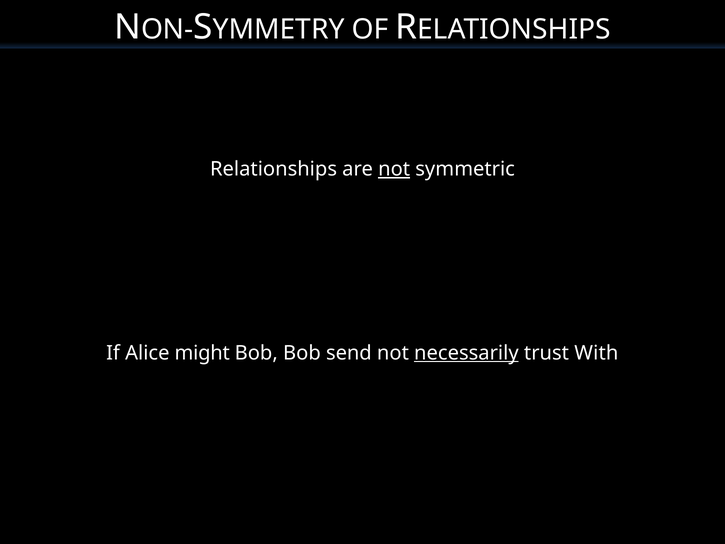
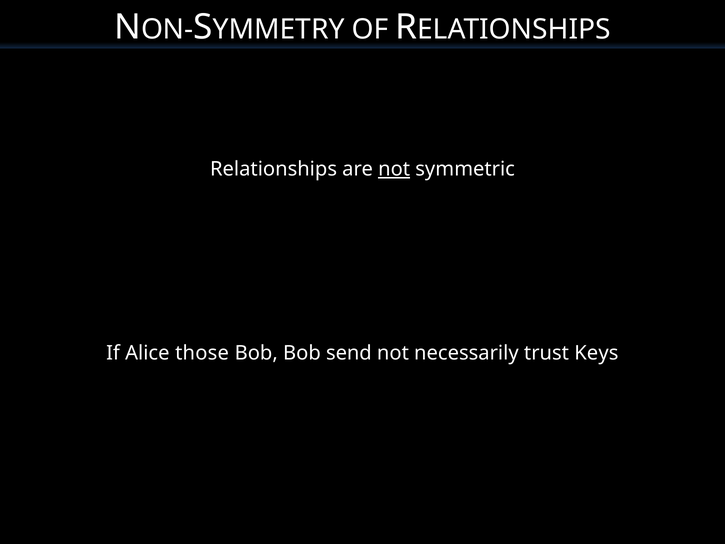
might: might -> those (202, 353)
necessarily underline: present -> none (466, 353)
With: With -> Keys (596, 353)
